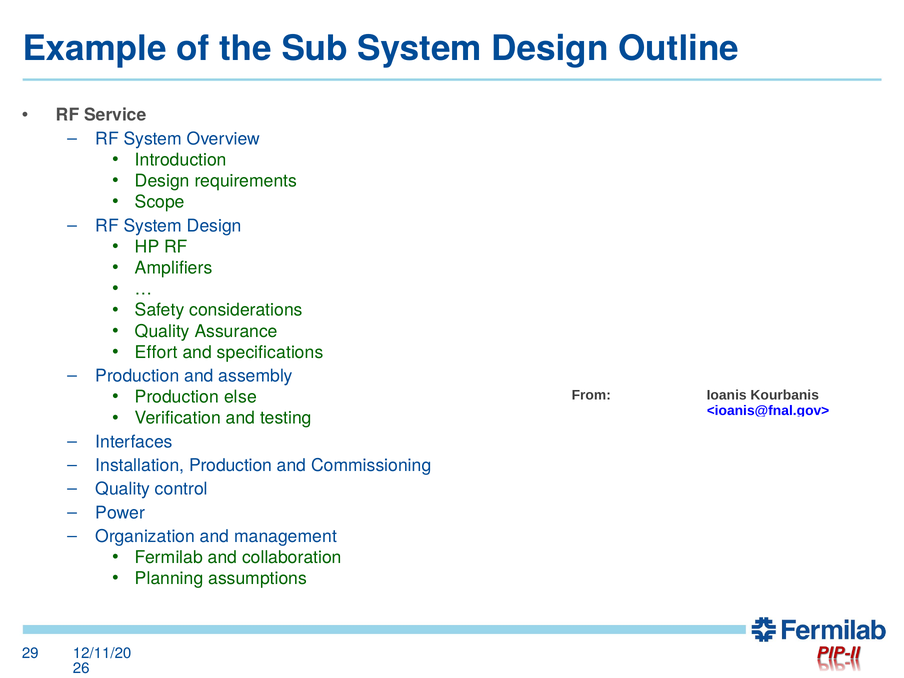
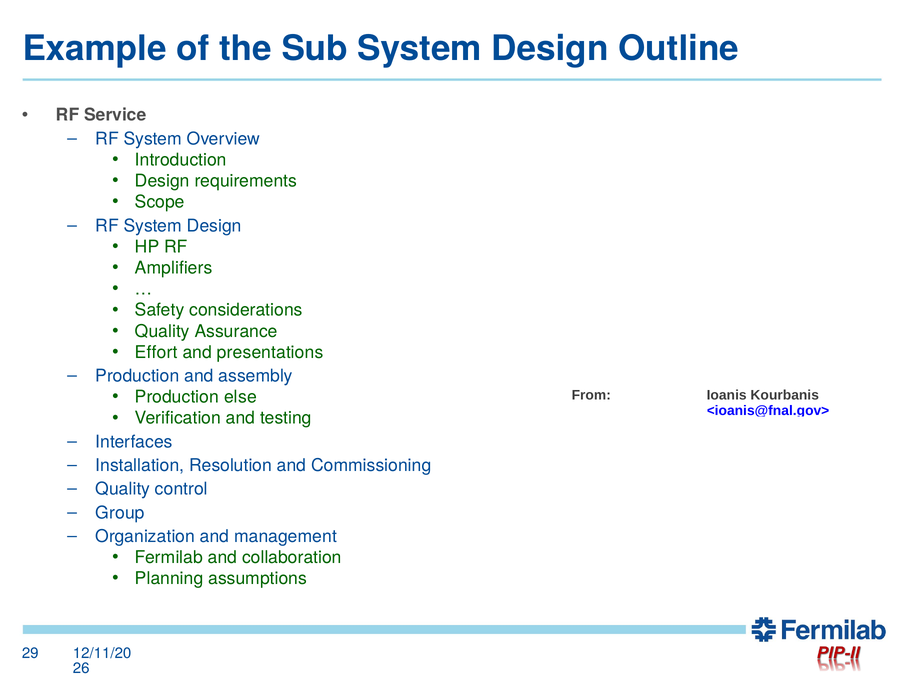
specifications: specifications -> presentations (270, 352)
Installation Production: Production -> Resolution (231, 465)
Power: Power -> Group (120, 513)
